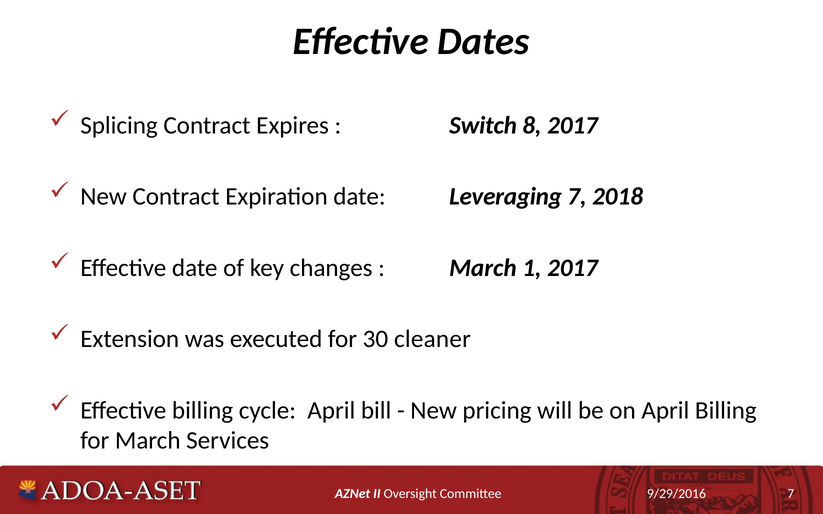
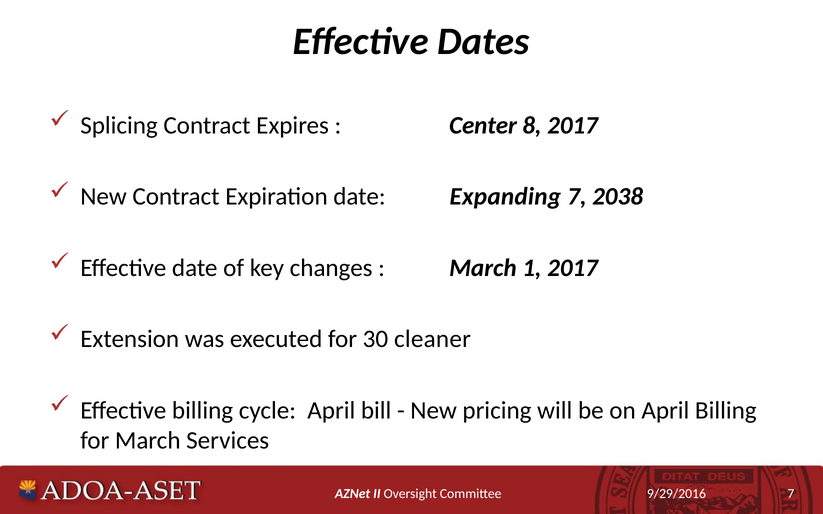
Switch: Switch -> Center (483, 125)
Leveraging: Leveraging -> Expanding (505, 197)
2018: 2018 -> 2038 (618, 197)
